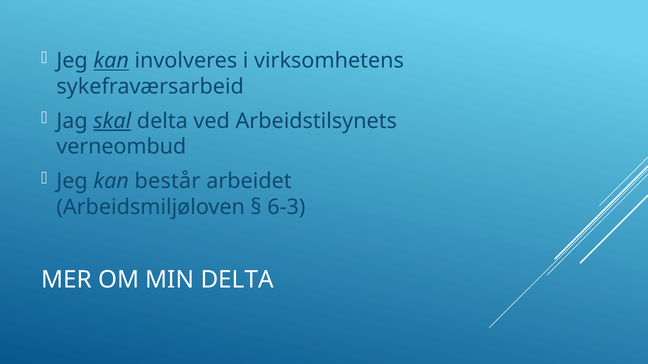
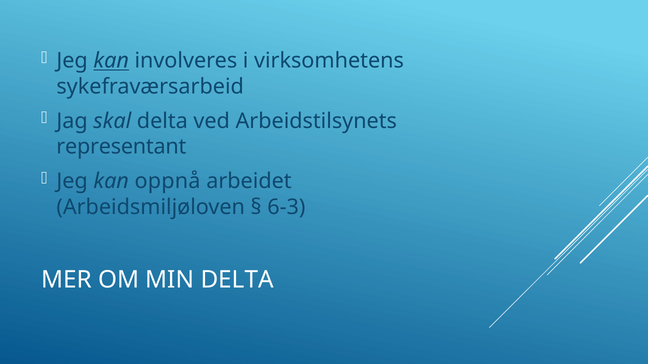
skal underline: present -> none (112, 121)
verneombud: verneombud -> representant (121, 147)
består: består -> oppnå (167, 181)
